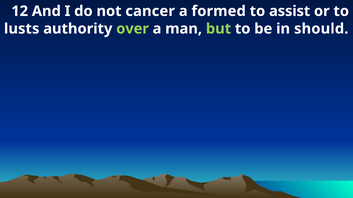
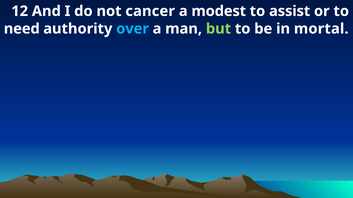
formed: formed -> modest (219, 11)
lusts: lusts -> need (22, 29)
over colour: light green -> light blue (133, 29)
should: should -> mortal (321, 29)
